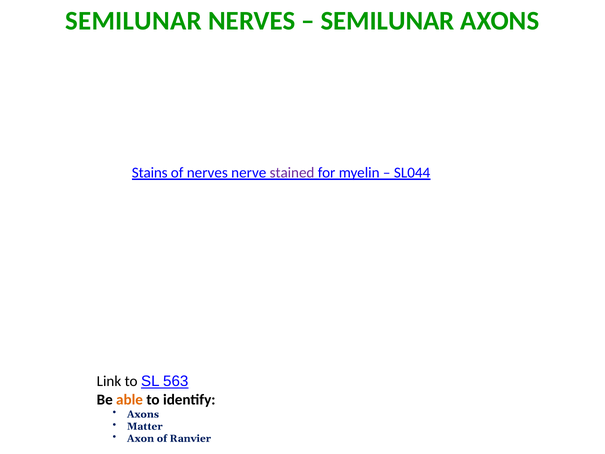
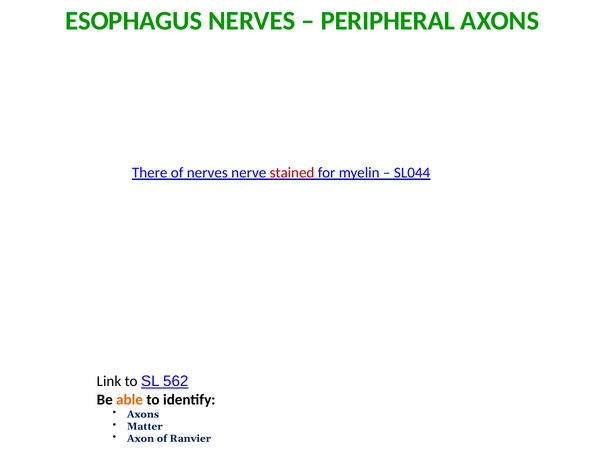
SEMILUNAR: SEMILUNAR -> ESOPHAGUS (134, 21)
SEMILUNAR: SEMILUNAR -> PERIPHERAL (388, 21)
Stains: Stains -> There (150, 173)
stained colour: purple -> red (292, 173)
563: 563 -> 562 (176, 381)
